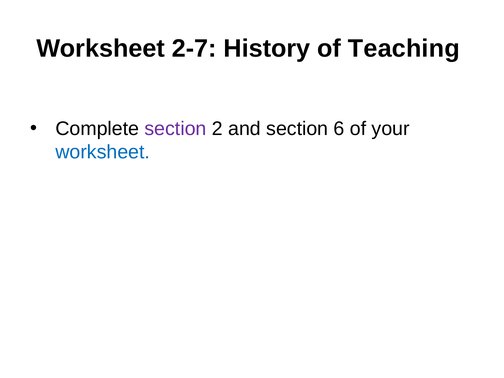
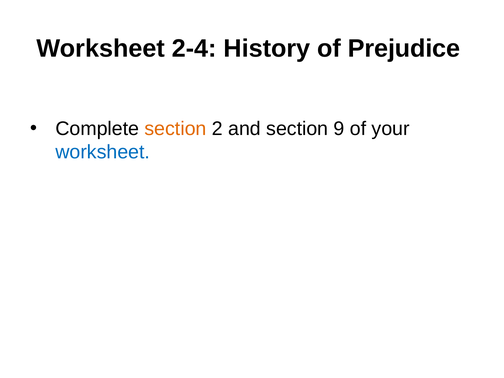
2-7: 2-7 -> 2-4 (194, 48)
Teaching: Teaching -> Prejudice (404, 48)
section colour: purple -> orange (176, 129)
6: 6 -> 9 (339, 129)
